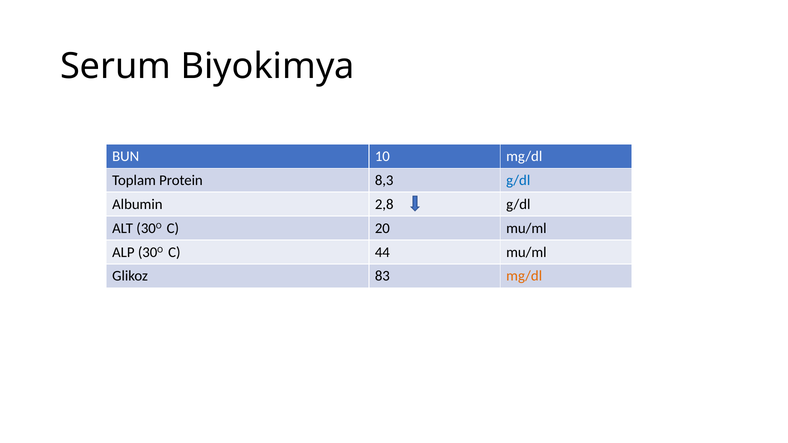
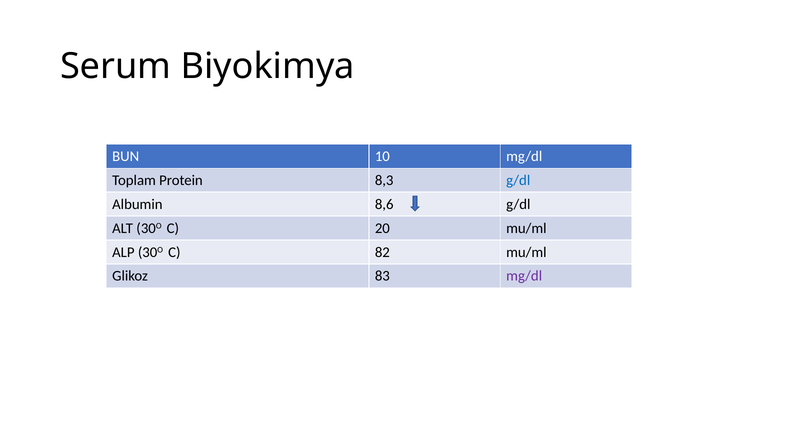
2,8: 2,8 -> 8,6 (384, 204)
44: 44 -> 82 (382, 252)
mg/dl colour: orange -> purple (524, 276)
